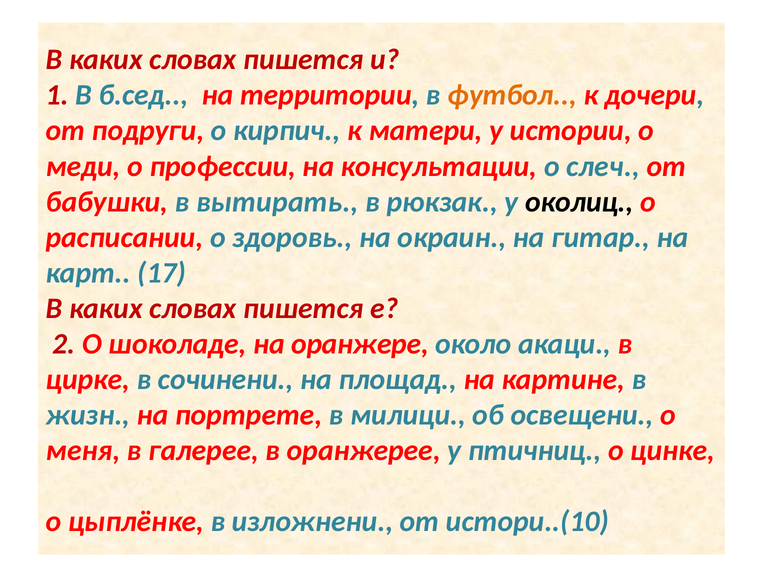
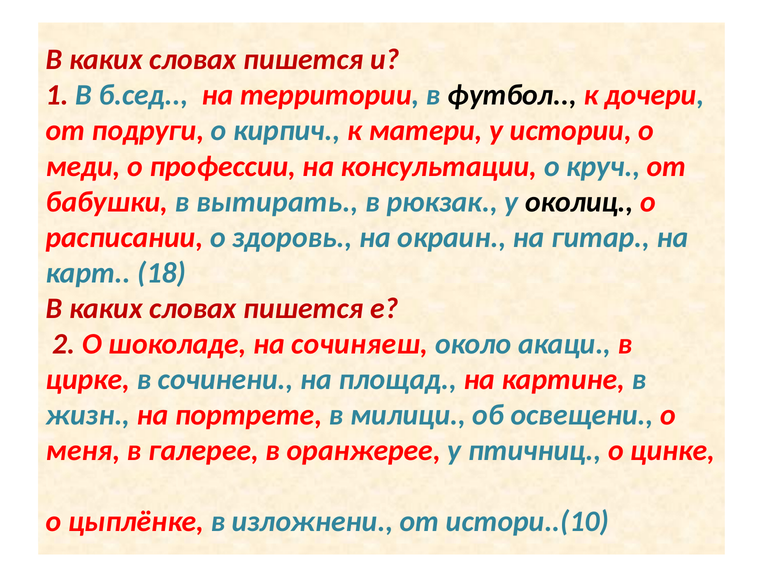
футбол colour: orange -> black (512, 95)
слеч: слеч -> круч (603, 166)
17: 17 -> 18 (162, 273)
оранжере: оранжере -> сочиняеш (360, 344)
